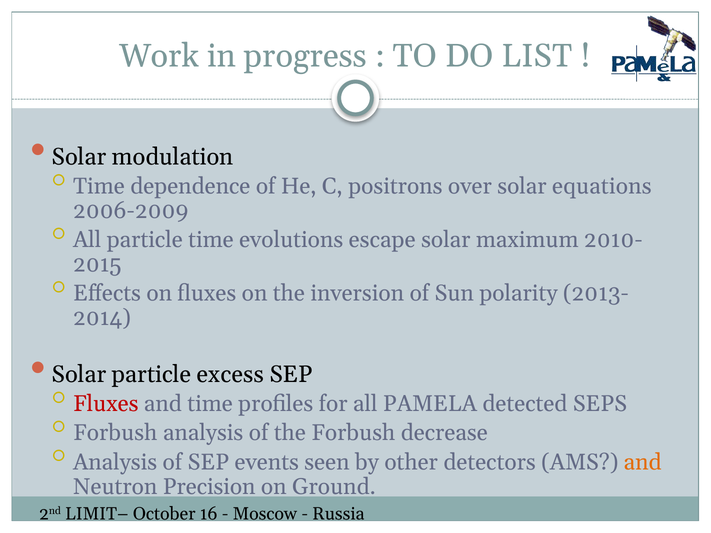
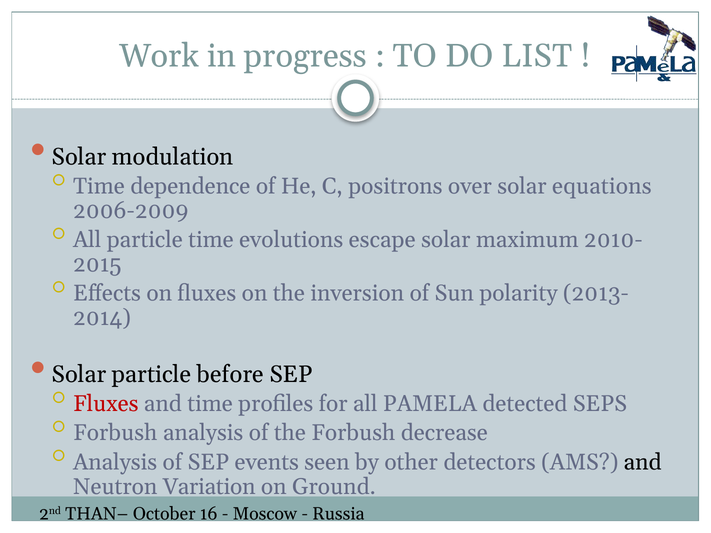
excess: excess -> before (230, 375)
and colour: orange -> black (643, 462)
Precision: Precision -> Variation (209, 487)
LIMIT–: LIMIT– -> THAN– (97, 514)
